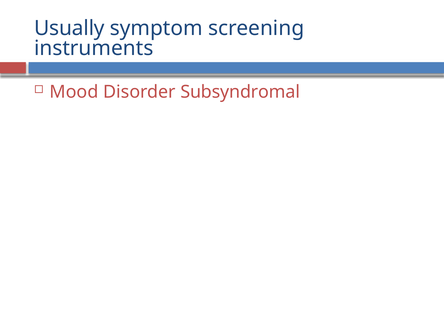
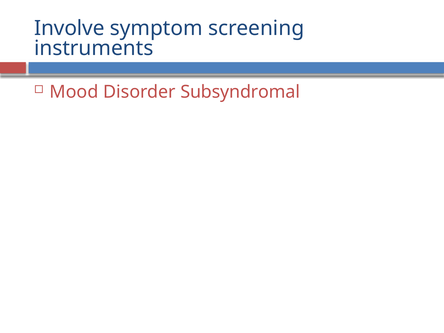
Usually: Usually -> Involve (69, 28)
